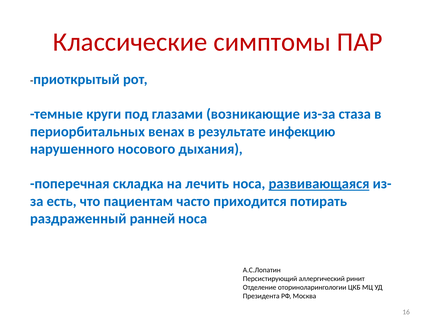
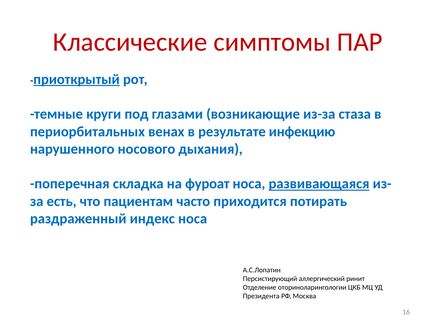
приоткрытый underline: none -> present (77, 79)
лечить: лечить -> фуроат (207, 184)
ранней: ранней -> индекс (152, 219)
